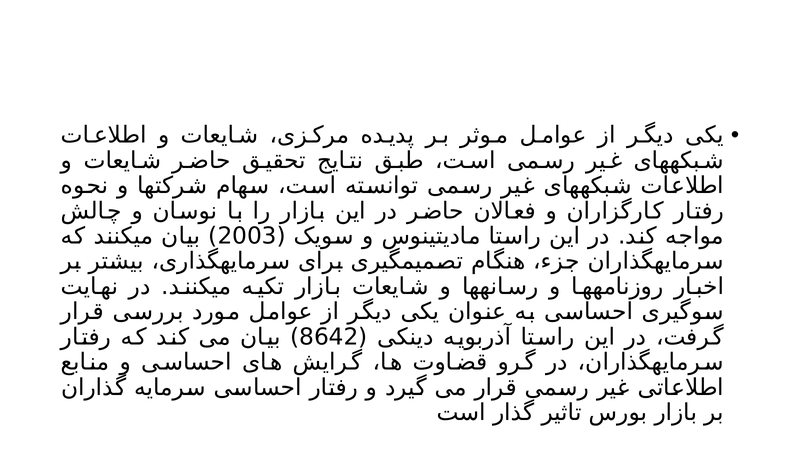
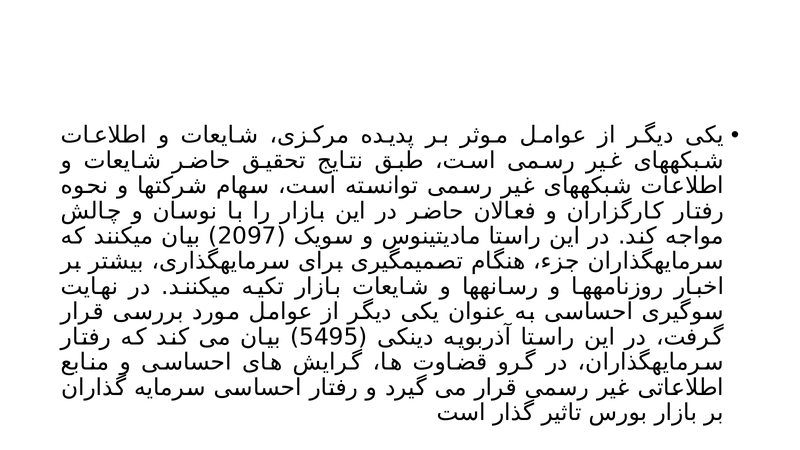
2003: 2003 -> 2097 (247, 236)
8642: 8642 -> 5495 (329, 337)
